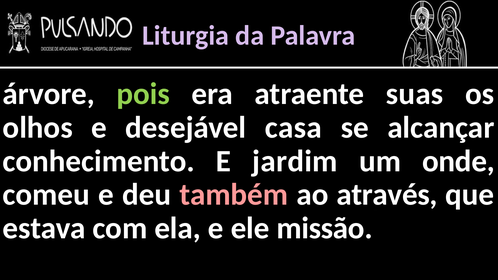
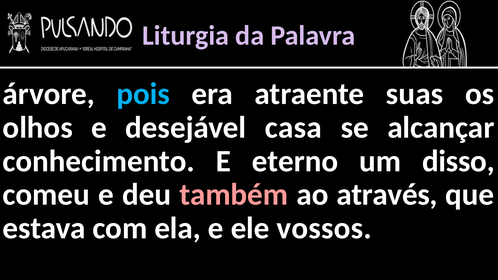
pois colour: light green -> light blue (143, 94)
jardim: jardim -> eterno (295, 161)
onde: onde -> disso (458, 161)
missão: missão -> vossos (324, 228)
